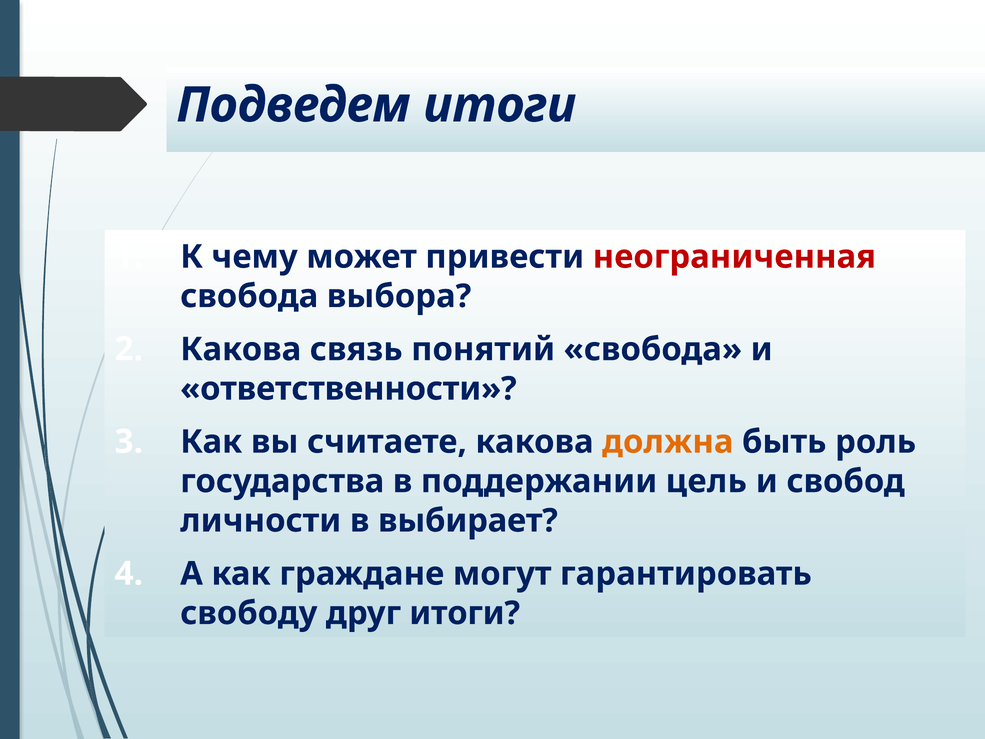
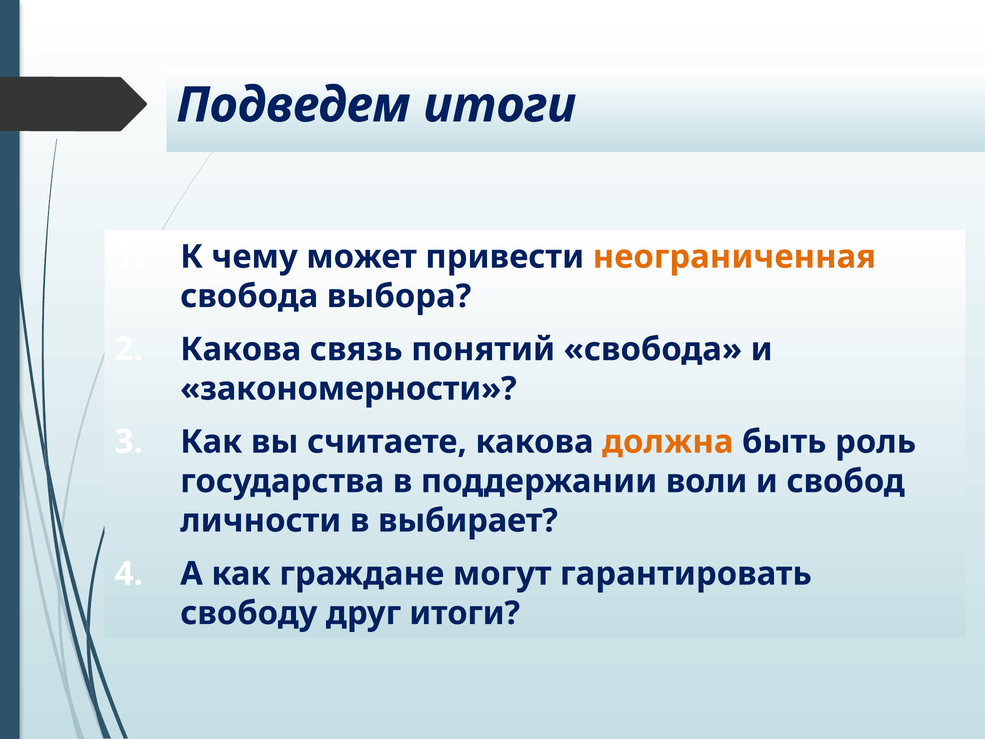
неограниченная colour: red -> orange (734, 257)
ответственности: ответственности -> закономерности (348, 389)
цель: цель -> воли (707, 481)
